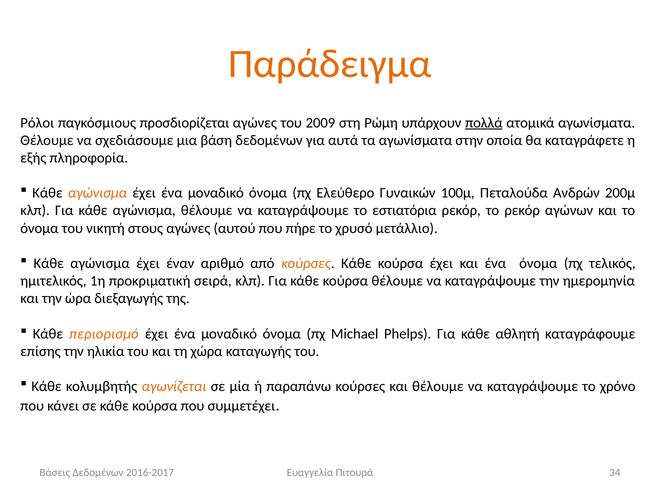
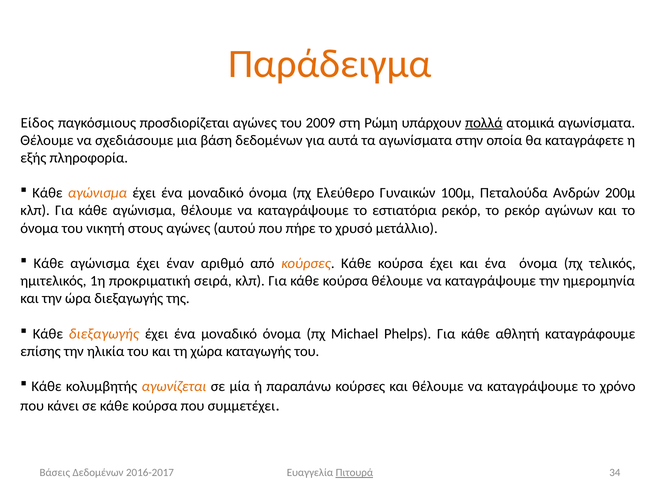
Ρόλοι: Ρόλοι -> Είδος (37, 123)
Κάθε περιορισμό: περιορισμό -> διεξαγωγής (104, 334)
Πιτουρά underline: none -> present (354, 473)
